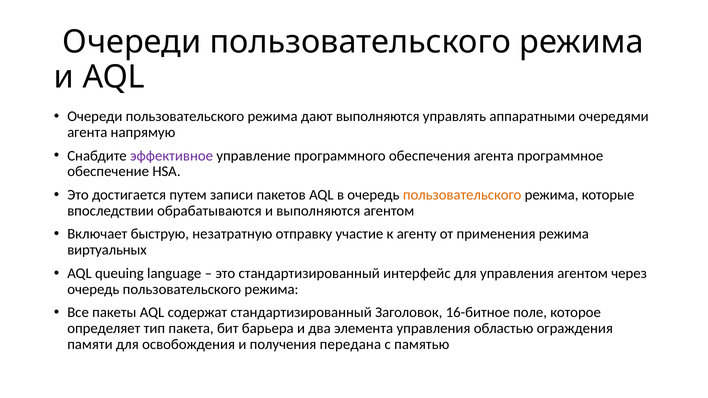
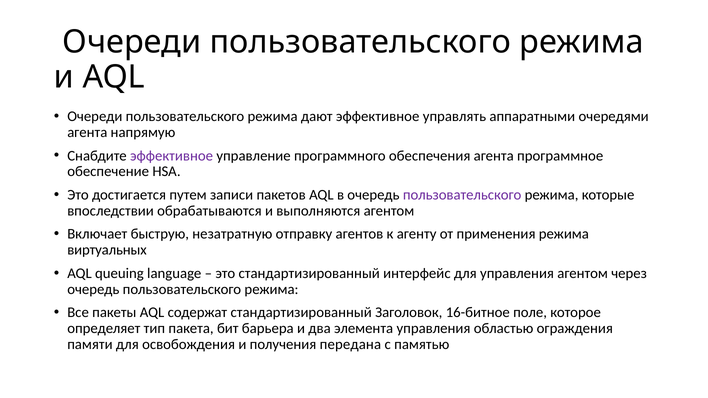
дают выполняются: выполняются -> эффективное (378, 117)
пользовательского colour: orange -> purple (462, 195)
участие: участие -> агентов (359, 234)
